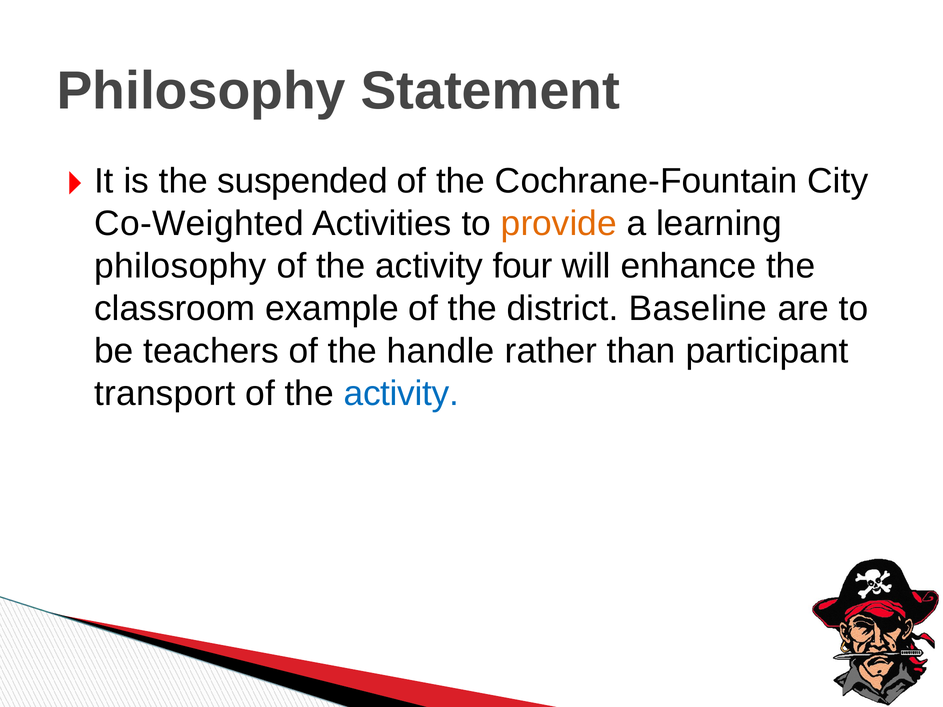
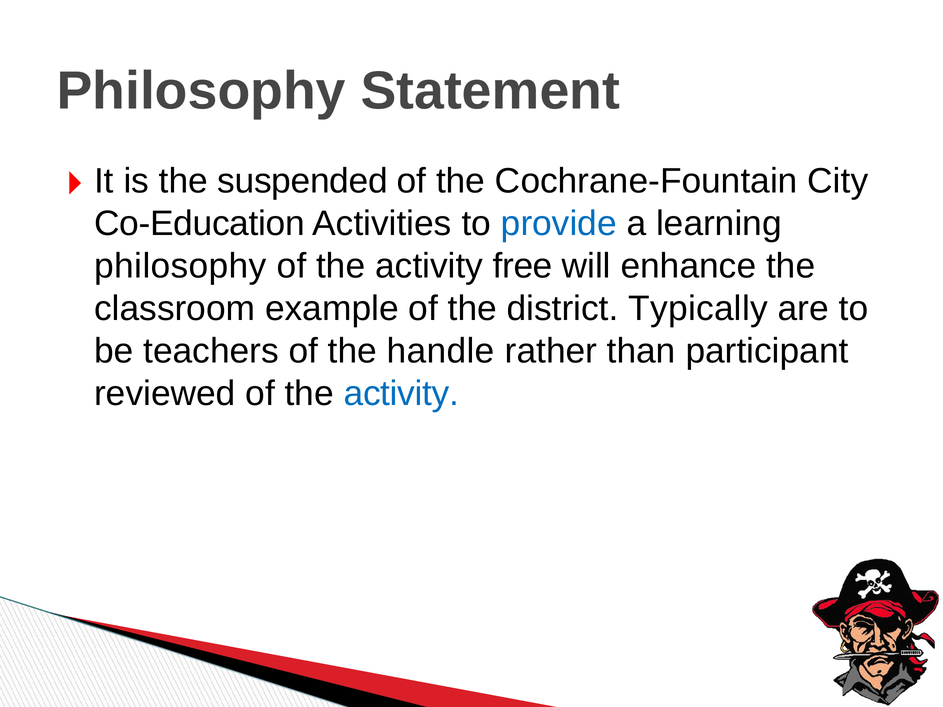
Co-Weighted: Co-Weighted -> Co-Education (199, 224)
provide colour: orange -> blue (559, 224)
four: four -> free (523, 266)
Baseline: Baseline -> Typically (698, 309)
transport: transport -> reviewed (165, 394)
